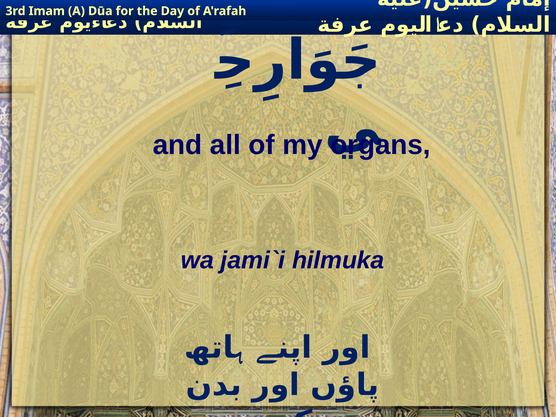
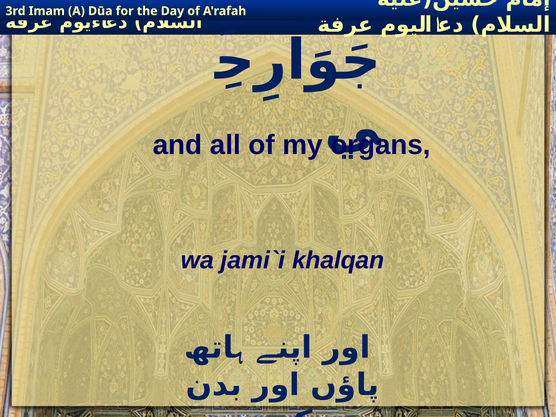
hilmuka: hilmuka -> khalqan (338, 260)
